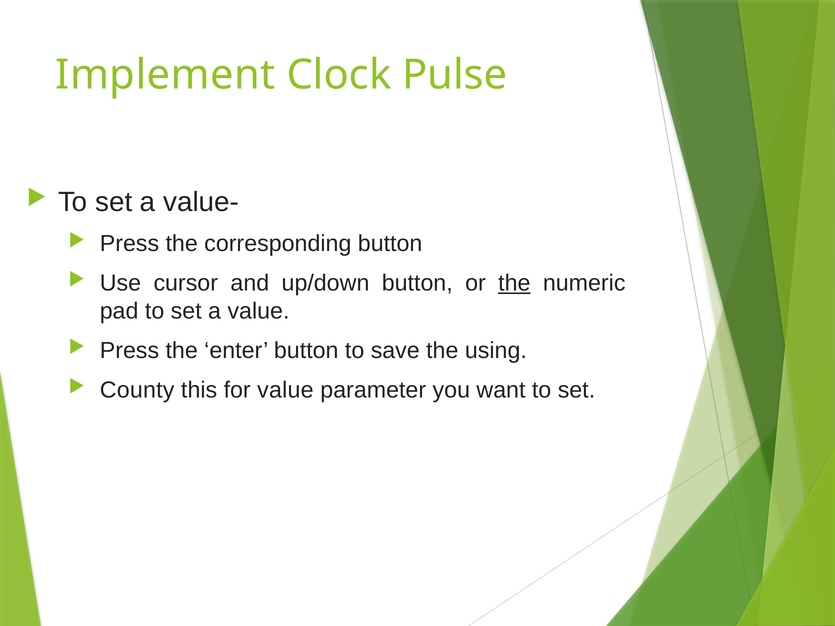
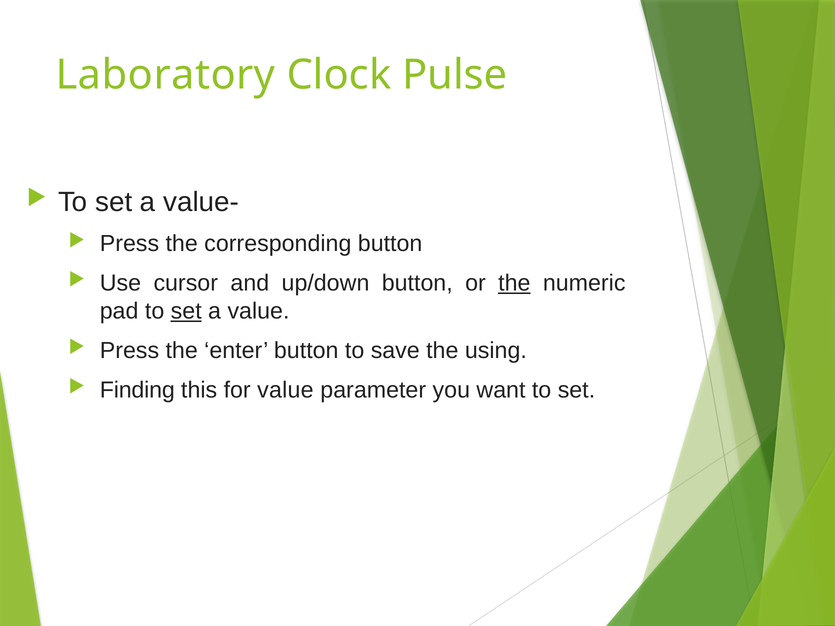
Implement: Implement -> Laboratory (165, 75)
set underline: none -> present (186, 311)
County: County -> Finding (137, 390)
